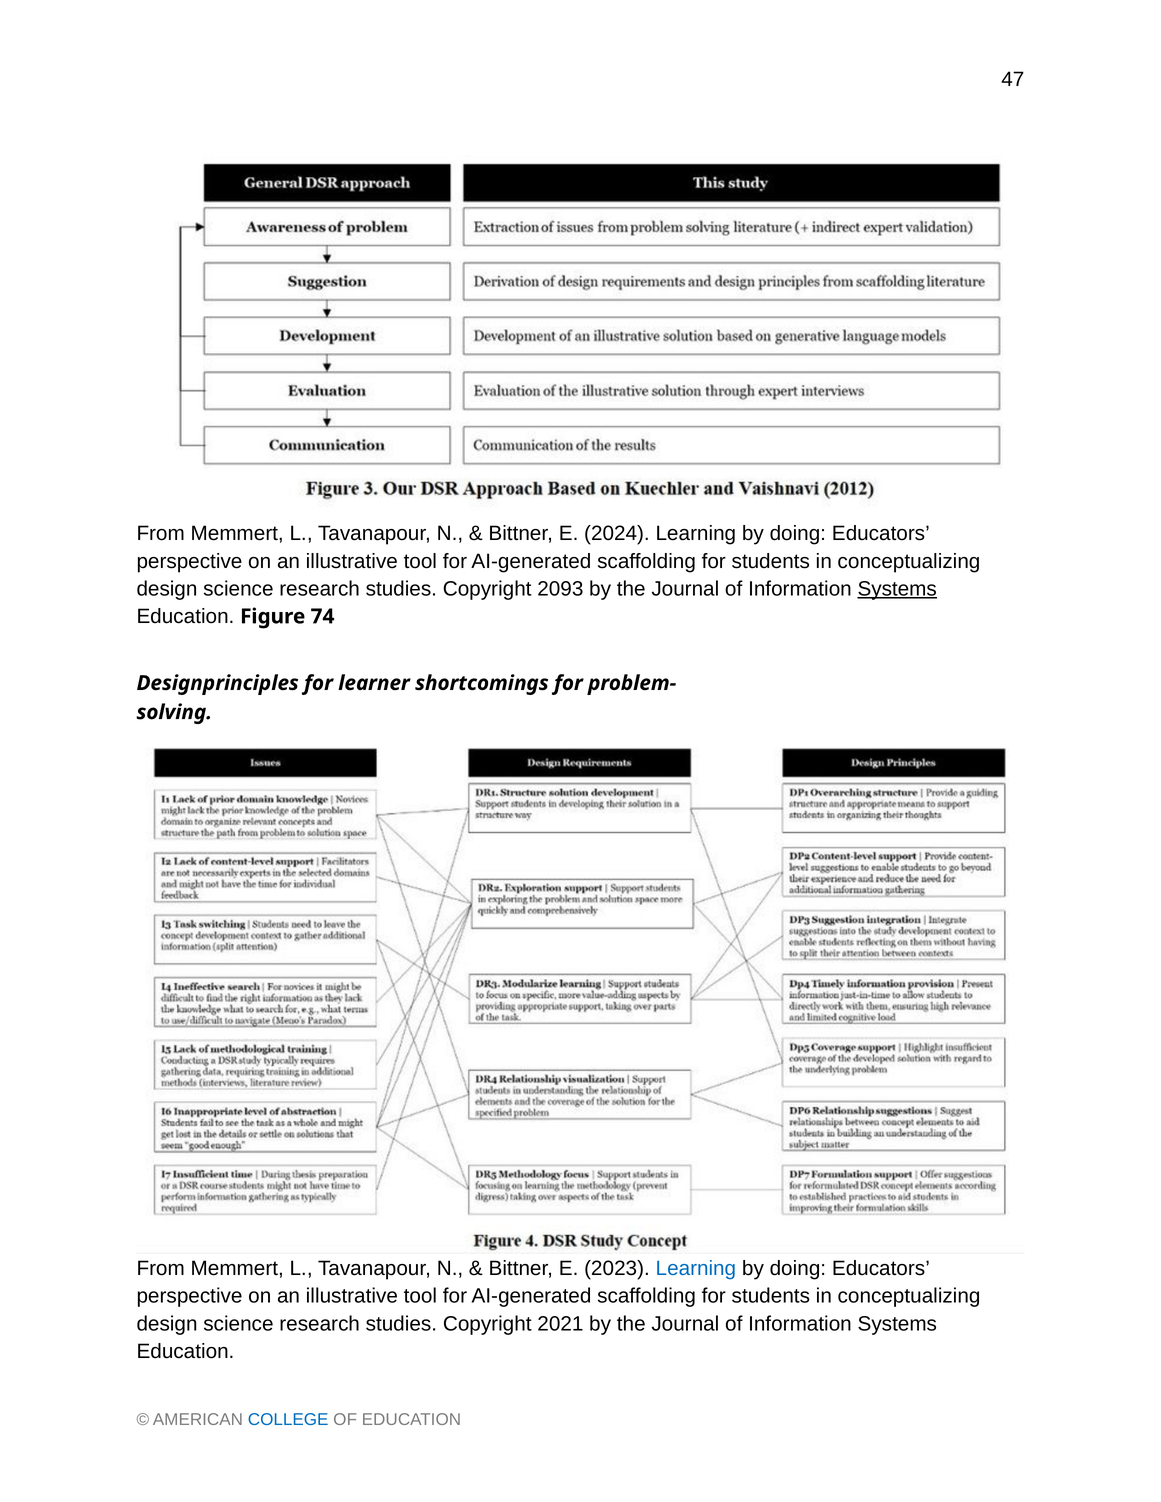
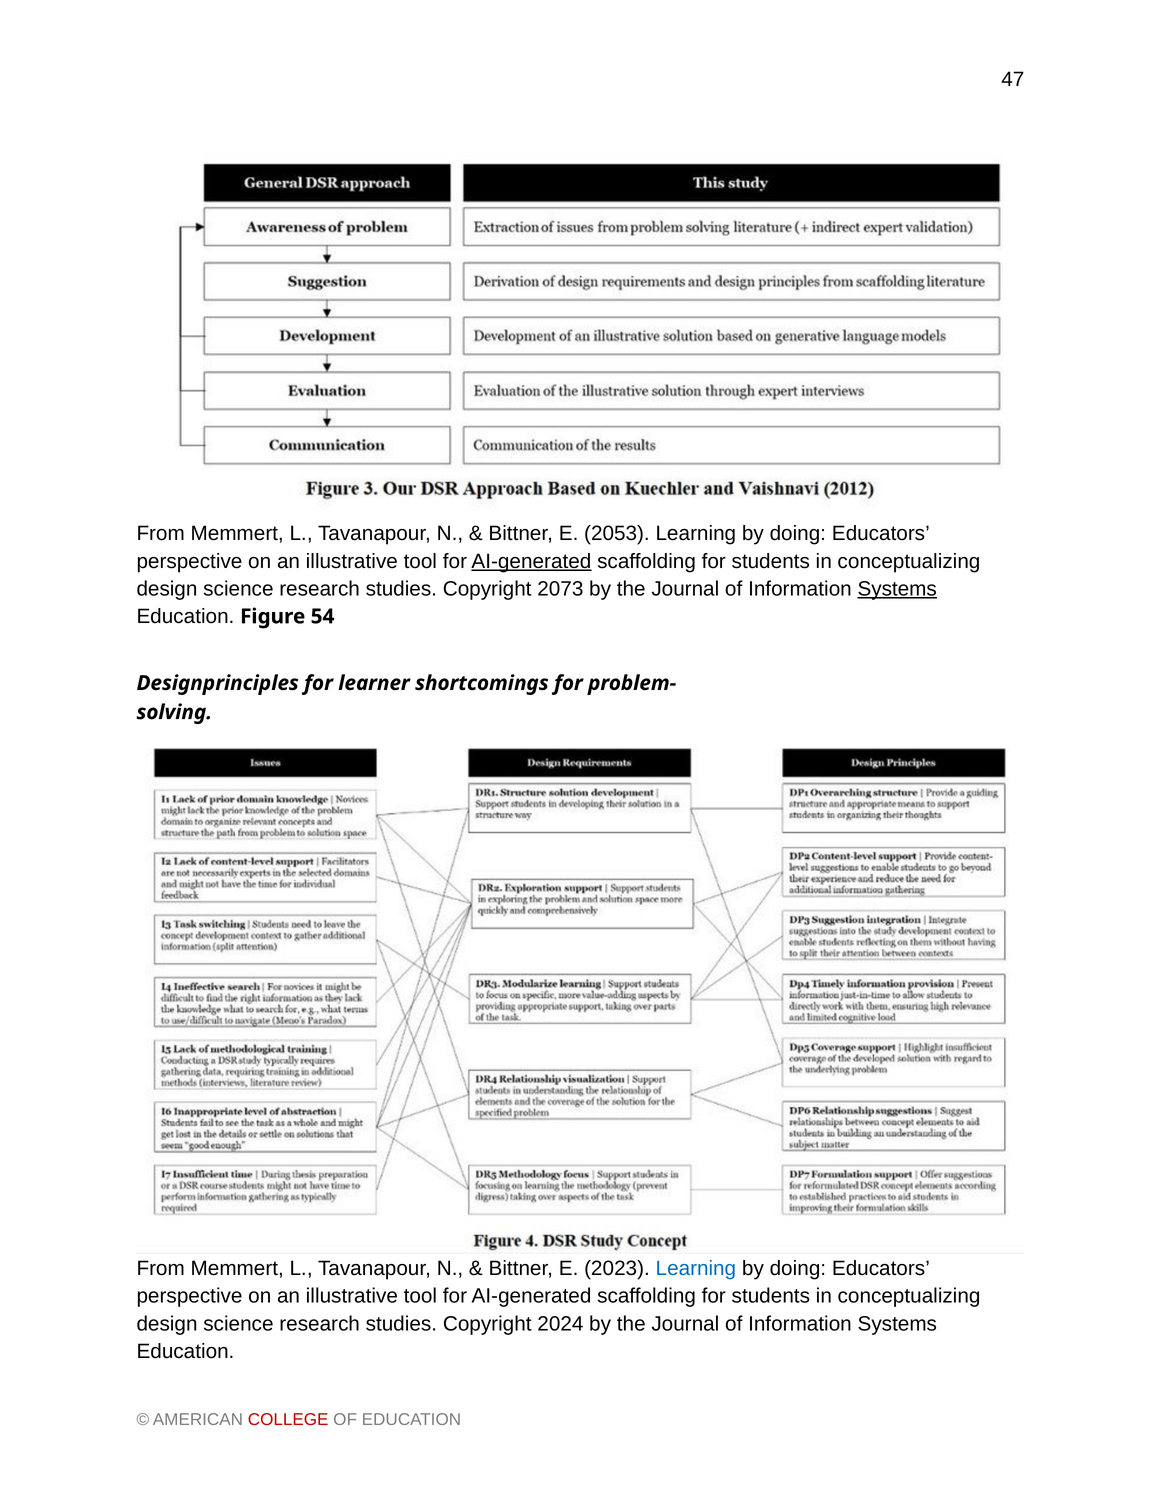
2024: 2024 -> 2053 (617, 534)
AI-generated underline: none -> present (531, 561)
2093: 2093 -> 2073 (560, 589)
74: 74 -> 54 (323, 617)
2021: 2021 -> 2024 (560, 1324)
COLLEGE colour: blue -> red (288, 1420)
